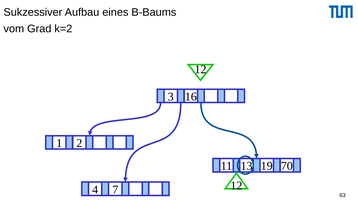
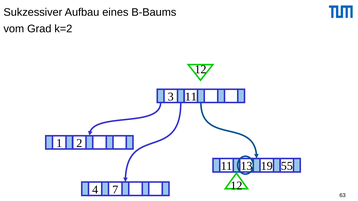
16: 16 -> 11 (191, 97)
70: 70 -> 55 (287, 166)
